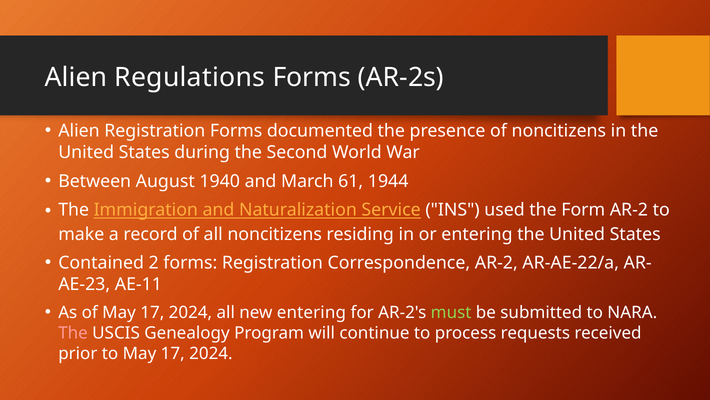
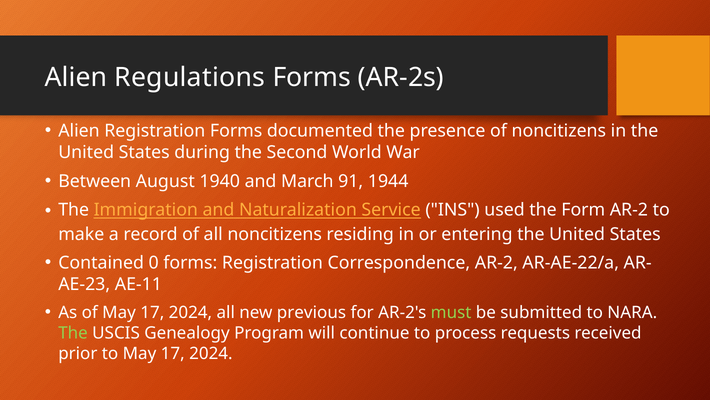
61: 61 -> 91 (351, 181)
2: 2 -> 0 (154, 263)
new entering: entering -> previous (311, 312)
The colour: pink -> light green (73, 333)
